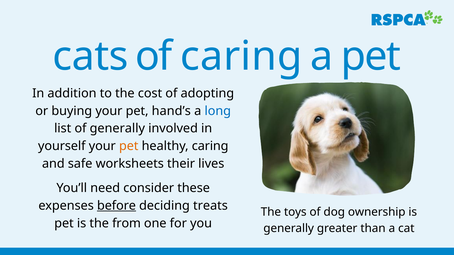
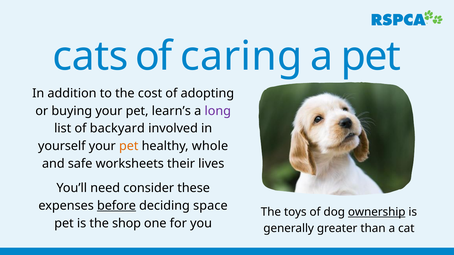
hand’s: hand’s -> learn’s (171, 111)
long colour: blue -> purple (218, 111)
of generally: generally -> backyard (117, 129)
healthy caring: caring -> whole (210, 146)
treats: treats -> space (210, 206)
ownership underline: none -> present (377, 212)
from: from -> shop (127, 224)
